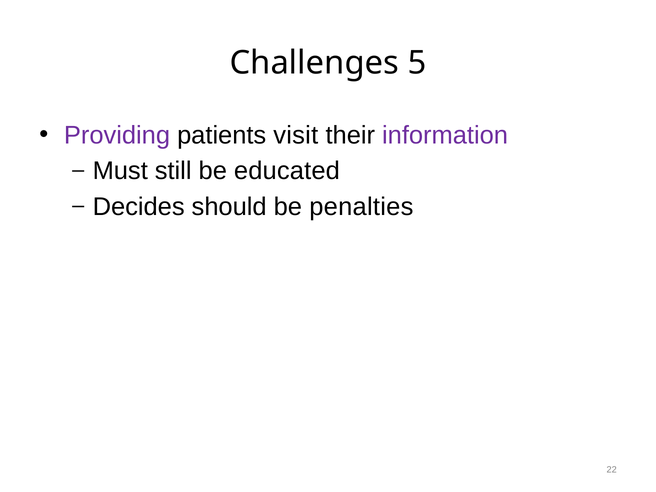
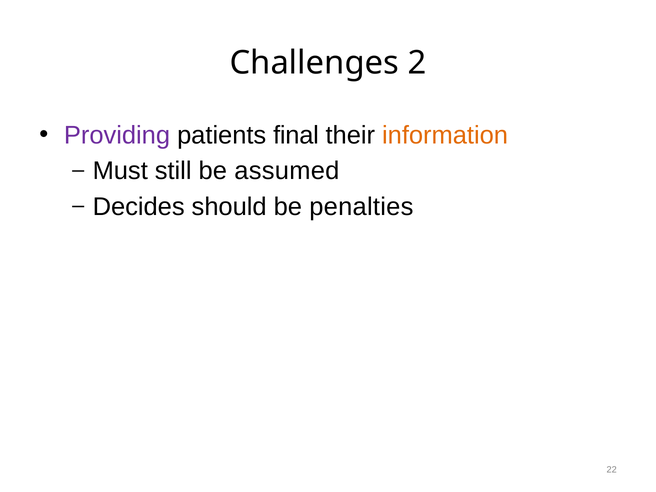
5: 5 -> 2 (417, 63)
visit: visit -> final (296, 135)
information colour: purple -> orange (445, 135)
educated: educated -> assumed (287, 171)
